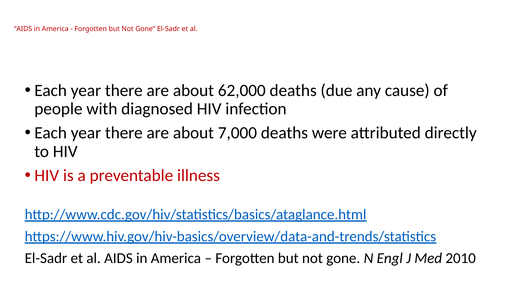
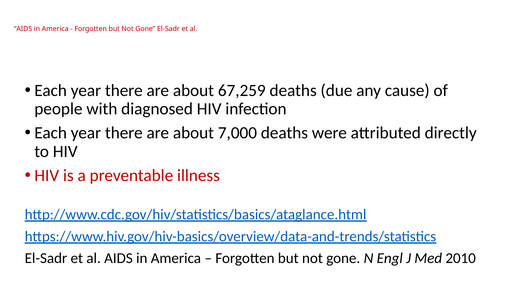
62,000: 62,000 -> 67,259 (242, 90)
